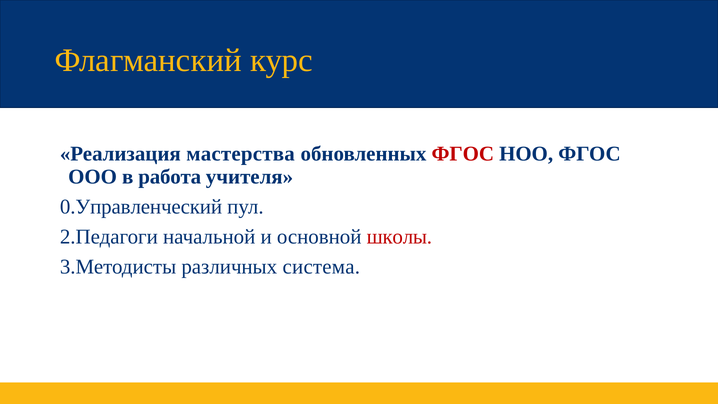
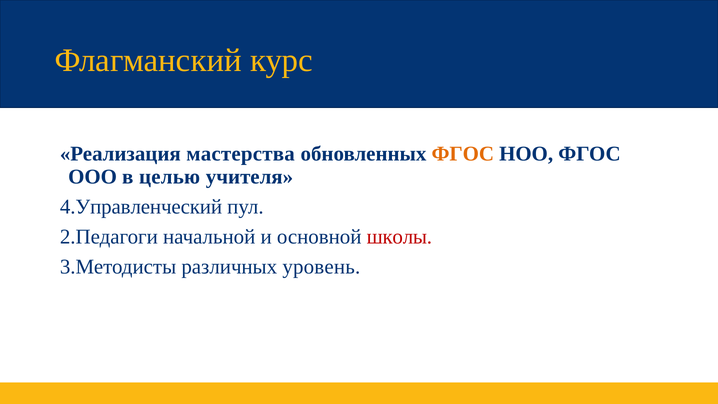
ФГОС colour: red -> orange (463, 154)
работа: работа -> целью (170, 177)
0.Управленческий: 0.Управленческий -> 4.Управленческий (141, 207)
система: система -> уровень (321, 267)
